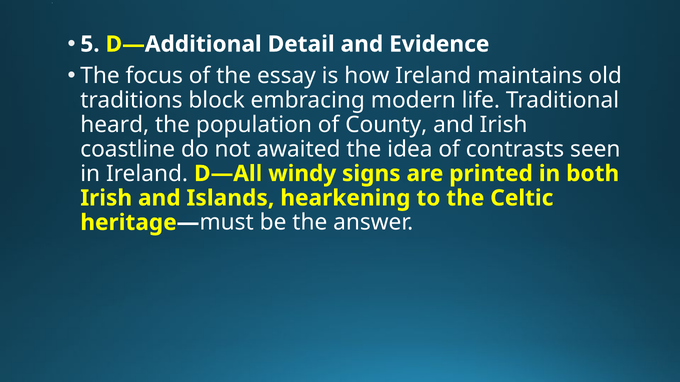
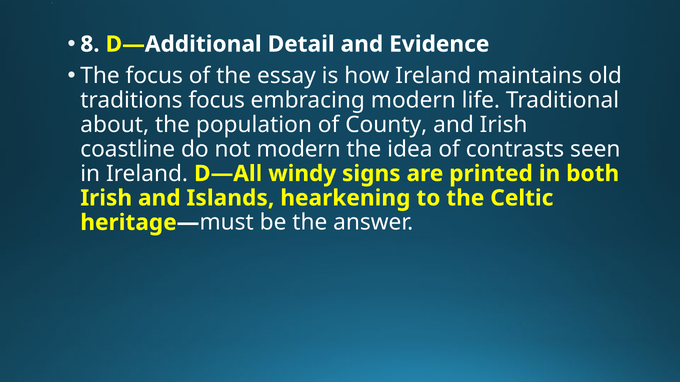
5: 5 -> 8 (90, 44)
traditions block: block -> focus (217, 100)
heard: heard -> about (115, 125)
not awaited: awaited -> modern (299, 149)
